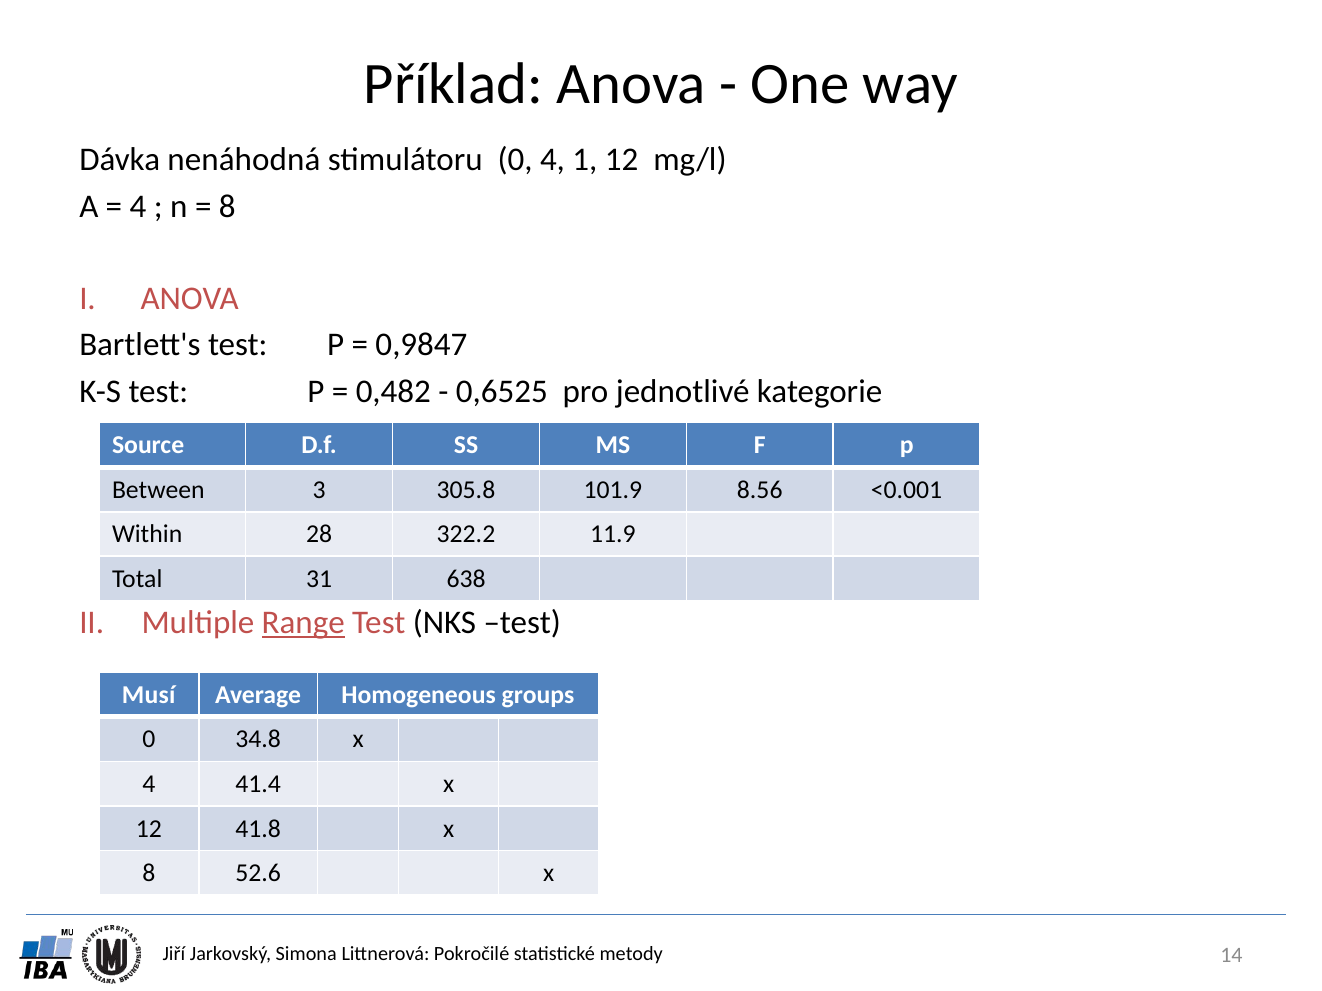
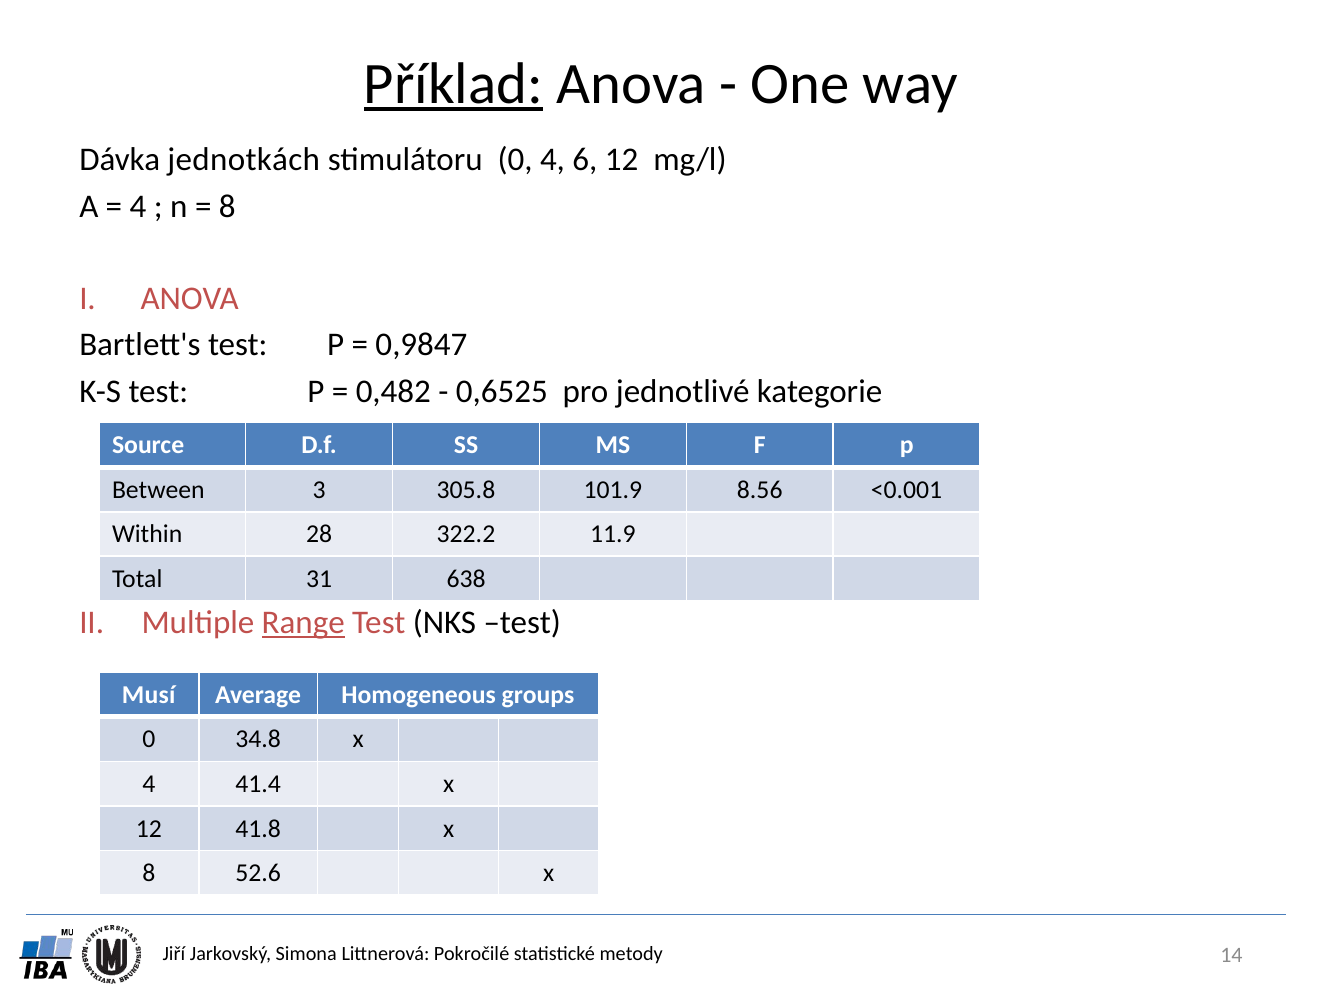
Příklad underline: none -> present (453, 84)
nenáhodná: nenáhodná -> jednotkách (244, 160)
1: 1 -> 6 (585, 160)
